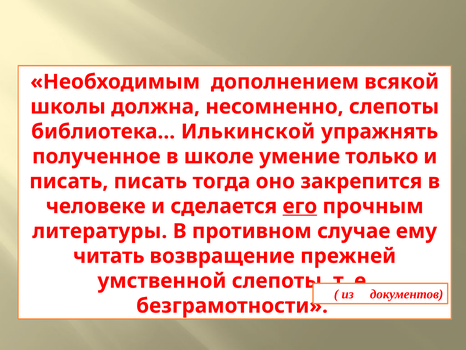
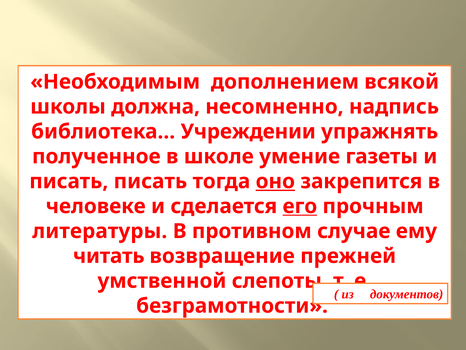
несомненно слепоты: слепоты -> надпись (394, 107)
Илькинской: Илькинской -> Учреждении (248, 131)
только: только -> газеты (382, 156)
оно underline: none -> present (275, 181)
